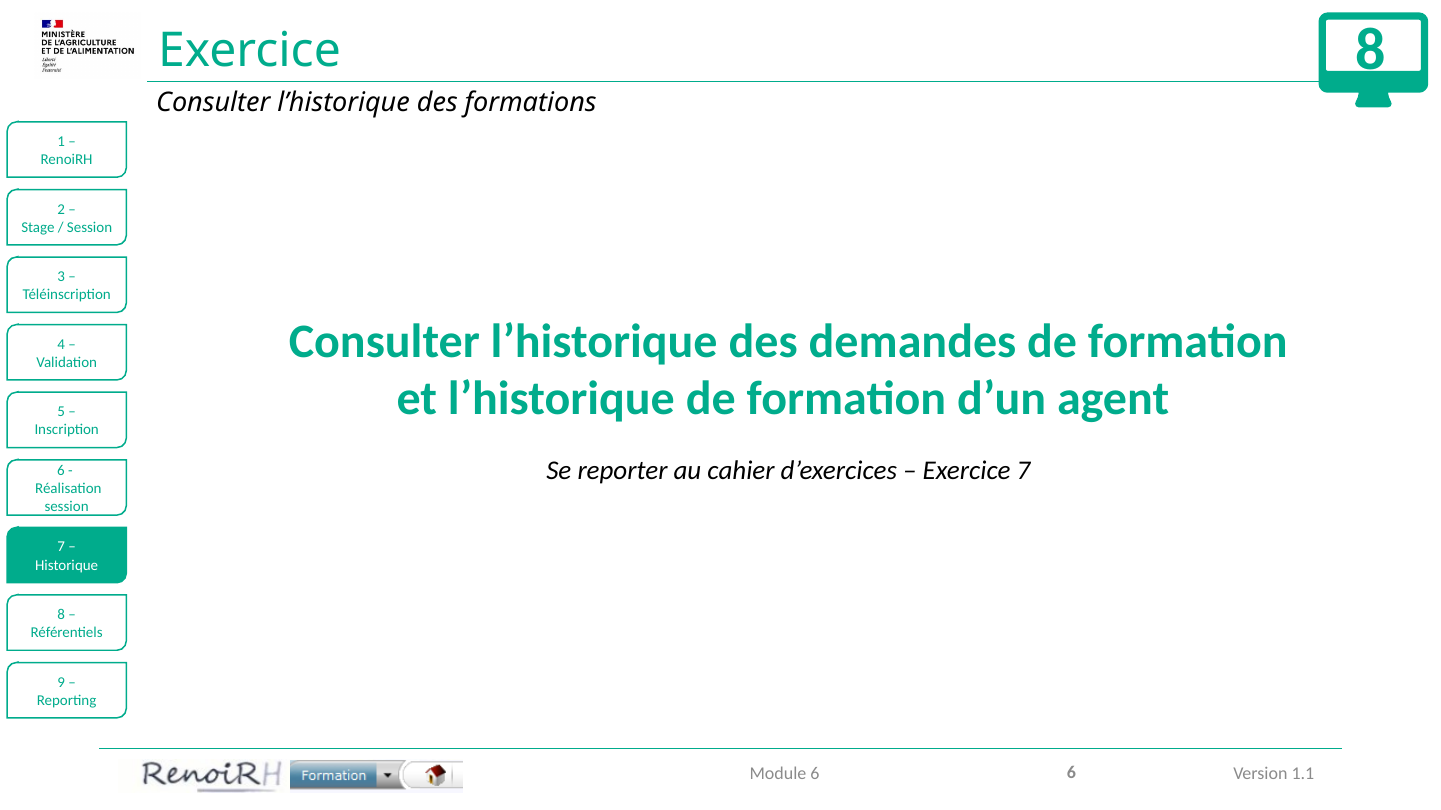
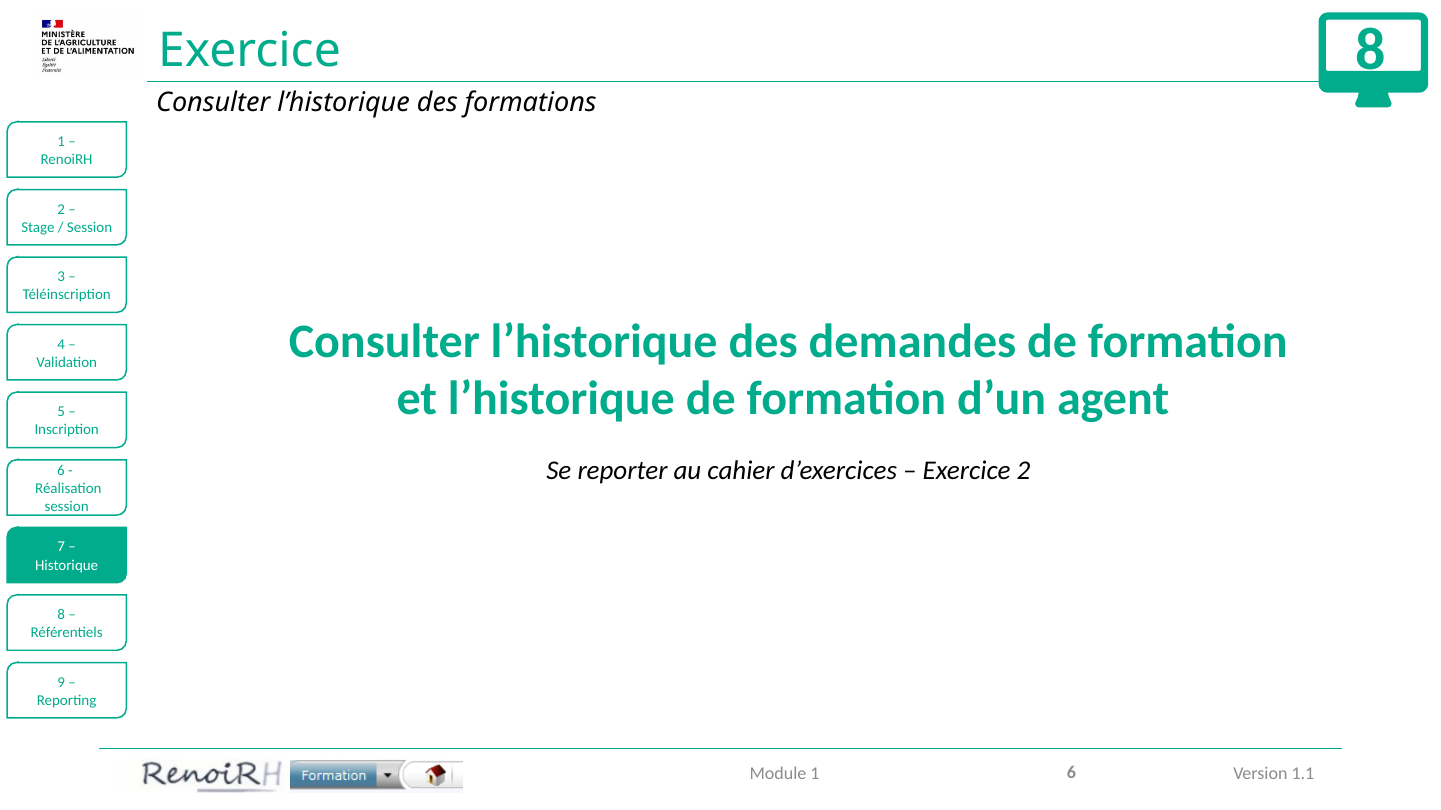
Exercice 7: 7 -> 2 (1023, 471)
Module 6: 6 -> 1 (815, 774)
